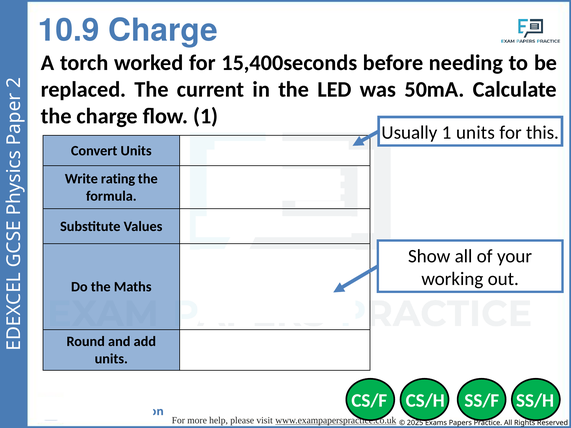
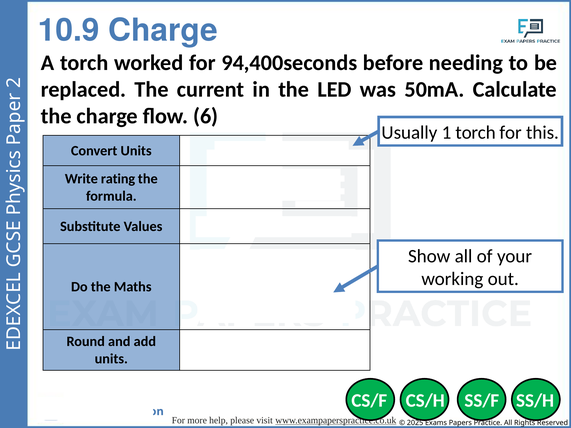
15,400seconds: 15,400seconds -> 94,400seconds (289, 63)
flow 1: 1 -> 6 (206, 116)
1 units: units -> torch (476, 133)
